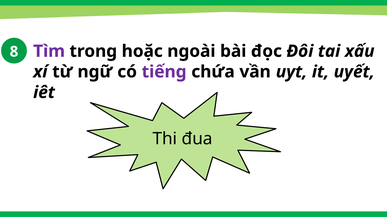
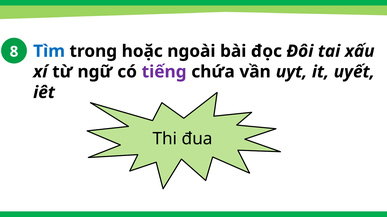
Tìm colour: purple -> blue (49, 51)
